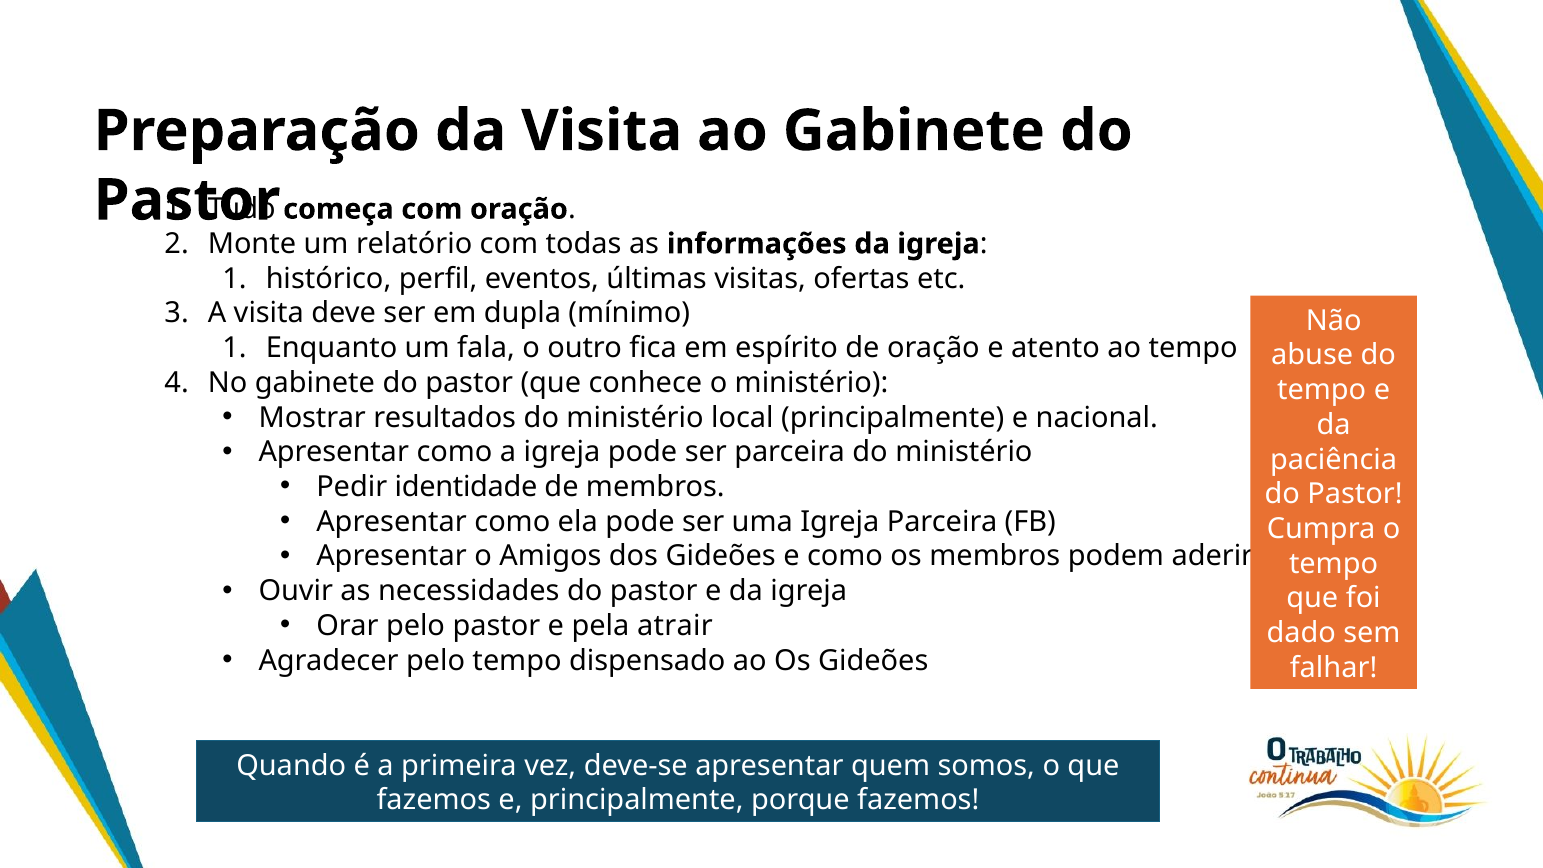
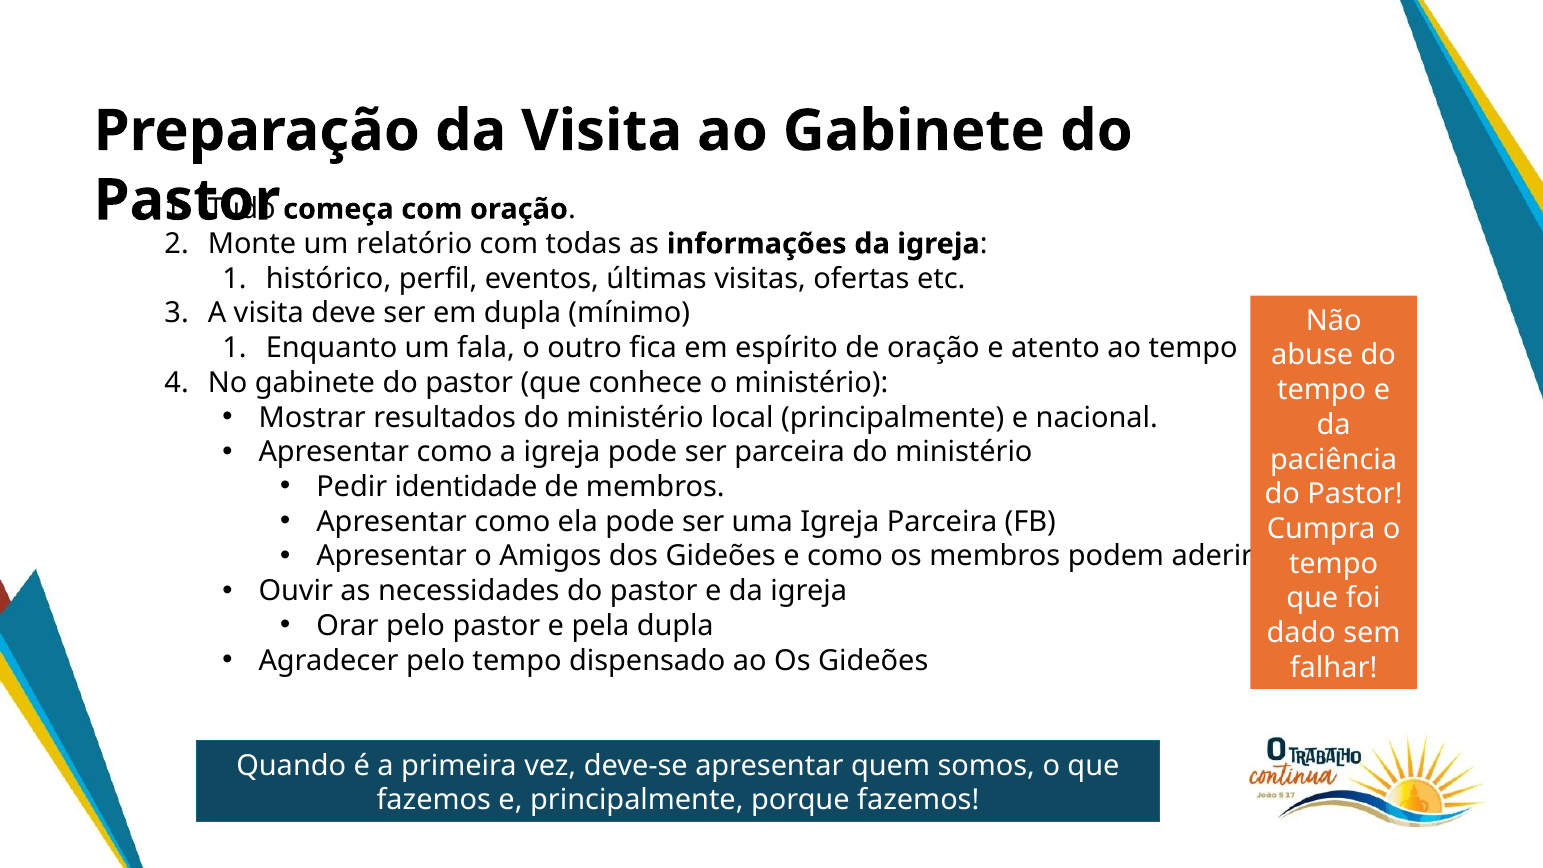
pela atrair: atrair -> dupla (675, 626)
